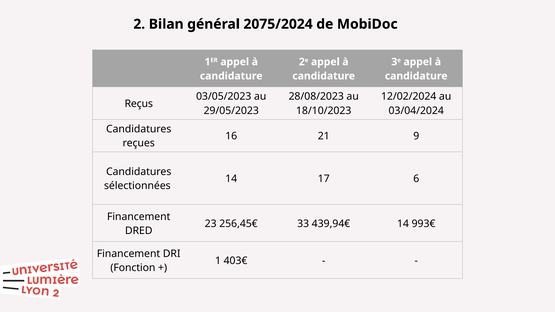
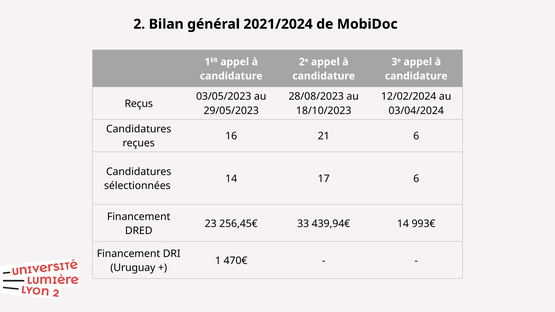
2075/2024: 2075/2024 -> 2021/2024 (278, 24)
21 9: 9 -> 6 (416, 136)
403€: 403€ -> 470€ (236, 261)
Fonction: Fonction -> Uruguay (133, 268)
